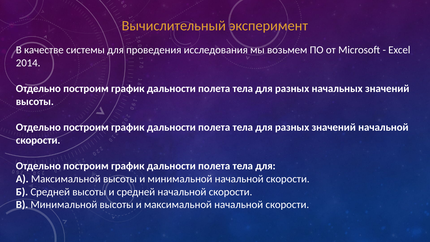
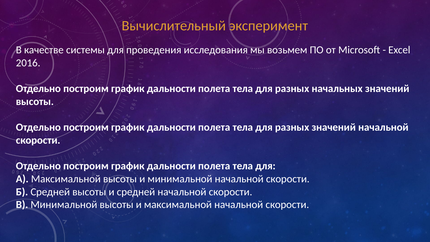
2014: 2014 -> 2016 (28, 63)
